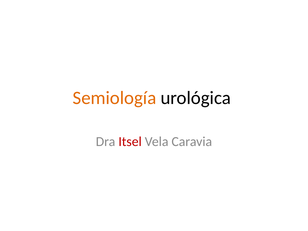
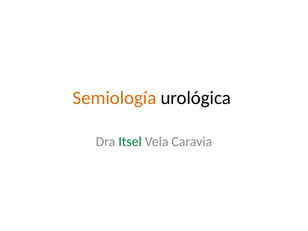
Itsel colour: red -> green (130, 142)
